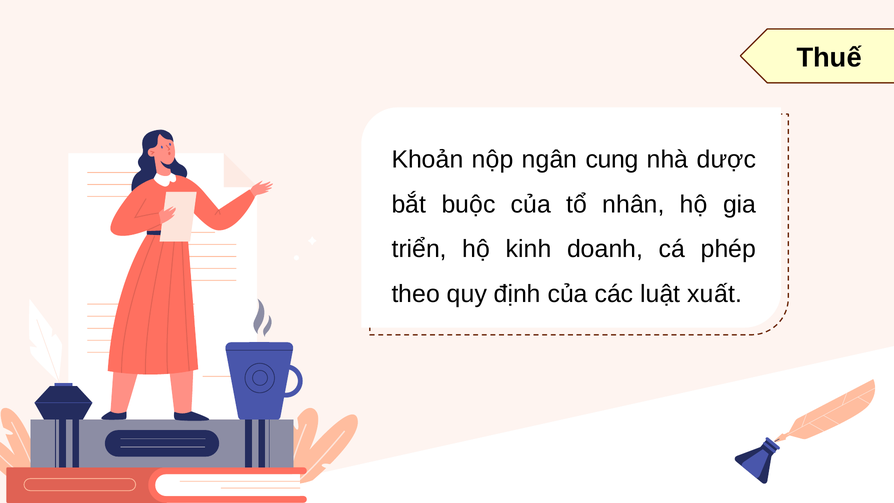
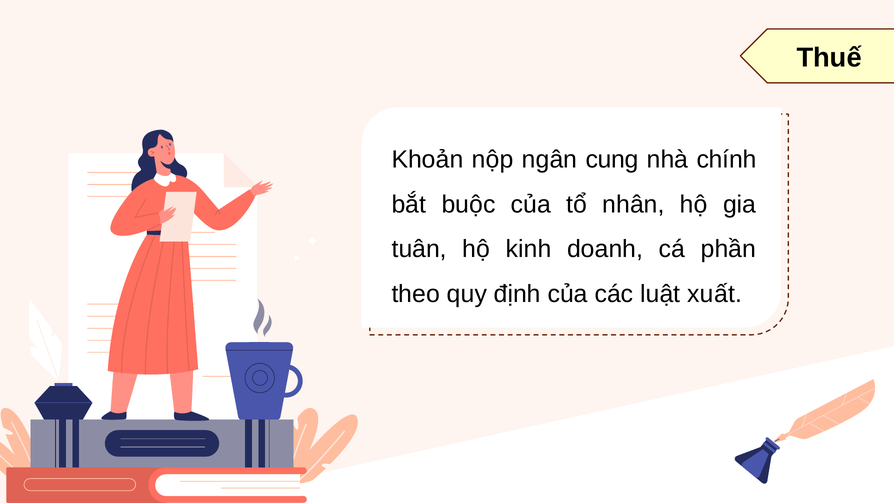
dược: dược -> chính (727, 160)
triển: triển -> tuân (419, 249)
phép: phép -> phần (728, 249)
